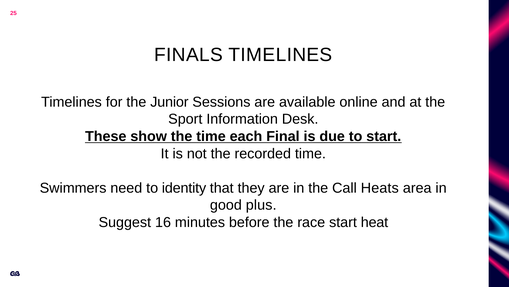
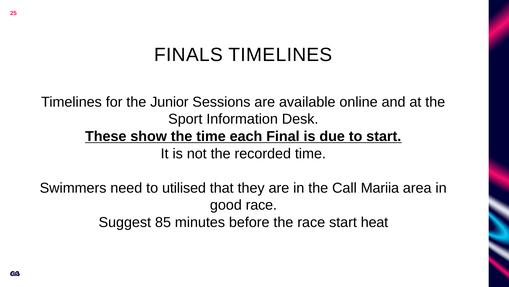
identity: identity -> utilised (184, 188)
Heats: Heats -> Mariia (380, 188)
good plus: plus -> race (261, 205)
16: 16 -> 85 (163, 222)
